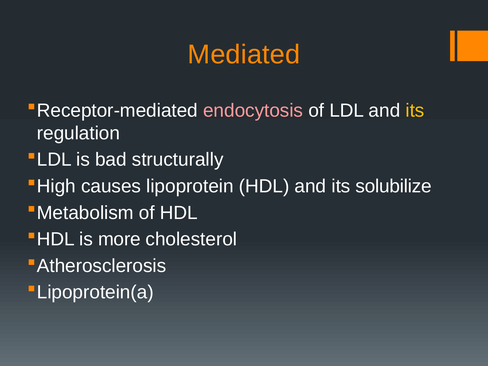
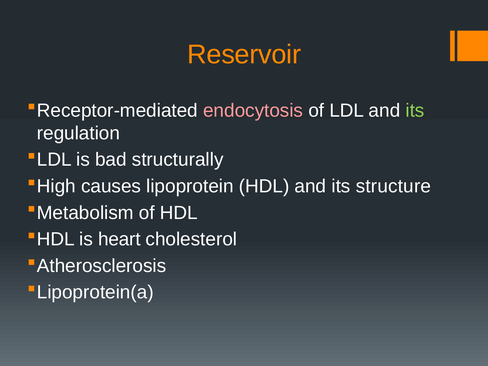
Mediated: Mediated -> Reservoir (244, 54)
its colour: yellow -> light green (415, 110)
solubilize: solubilize -> structure (393, 186)
more: more -> heart (119, 239)
